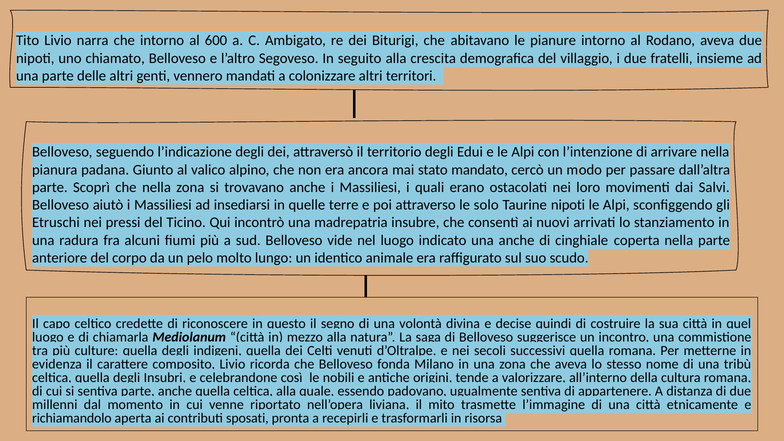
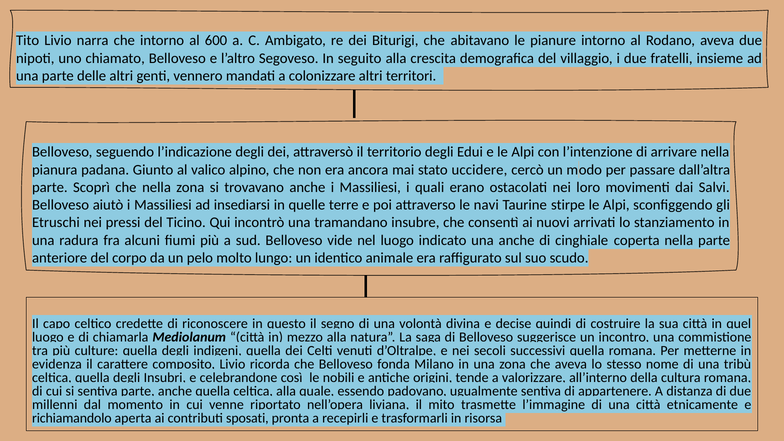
mandato: mandato -> uccidere (479, 170)
solo: solo -> navi (486, 205)
Taurine nipoti: nipoti -> stirpe (568, 205)
madrepatria: madrepatria -> tramandano (351, 223)
